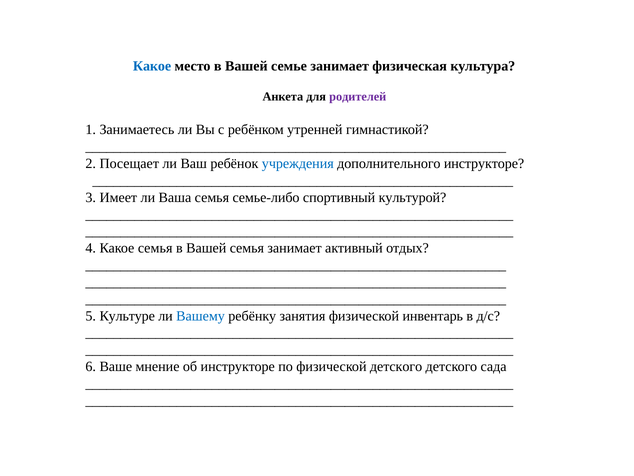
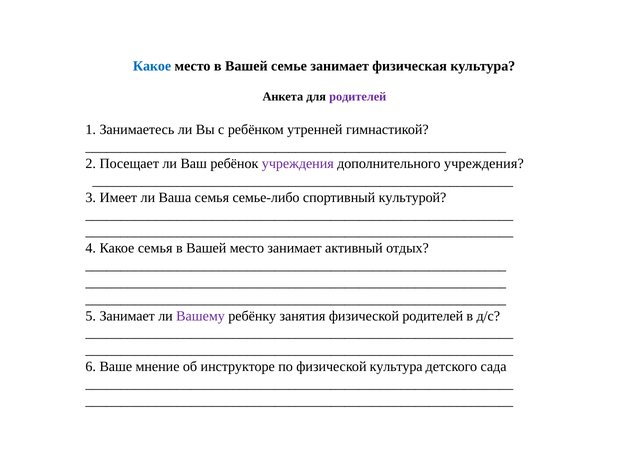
учреждения colour: blue -> purple (298, 163)
дополнительного инструкторе: инструкторе -> учреждения (484, 163)
Вашей семья: семья -> место (247, 248)
5 Культуре: Культуре -> Занимает (127, 316)
Вашему colour: blue -> purple (201, 316)
физической инвентарь: инвентарь -> родителей (433, 316)
физической детского: детского -> культура (396, 366)
